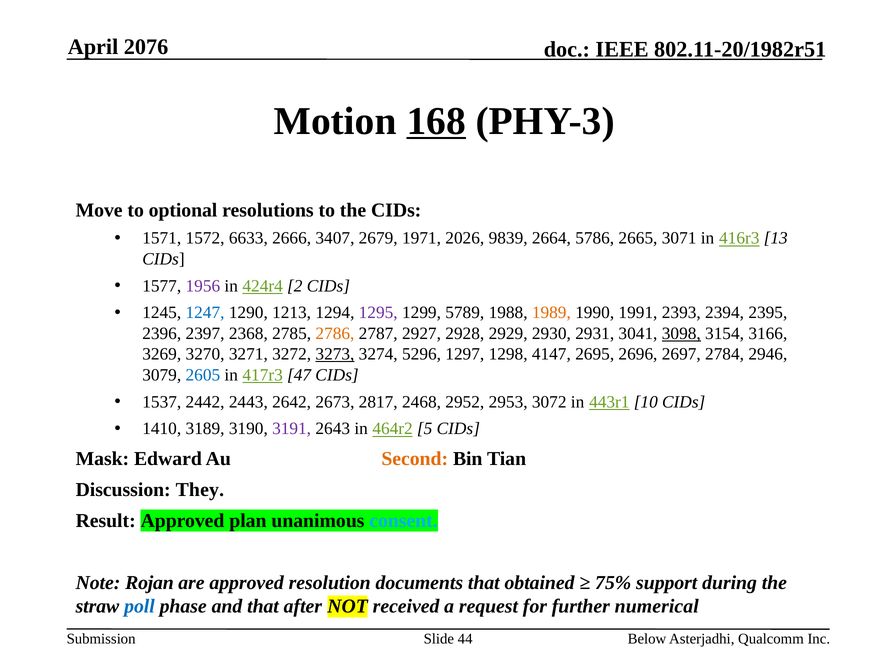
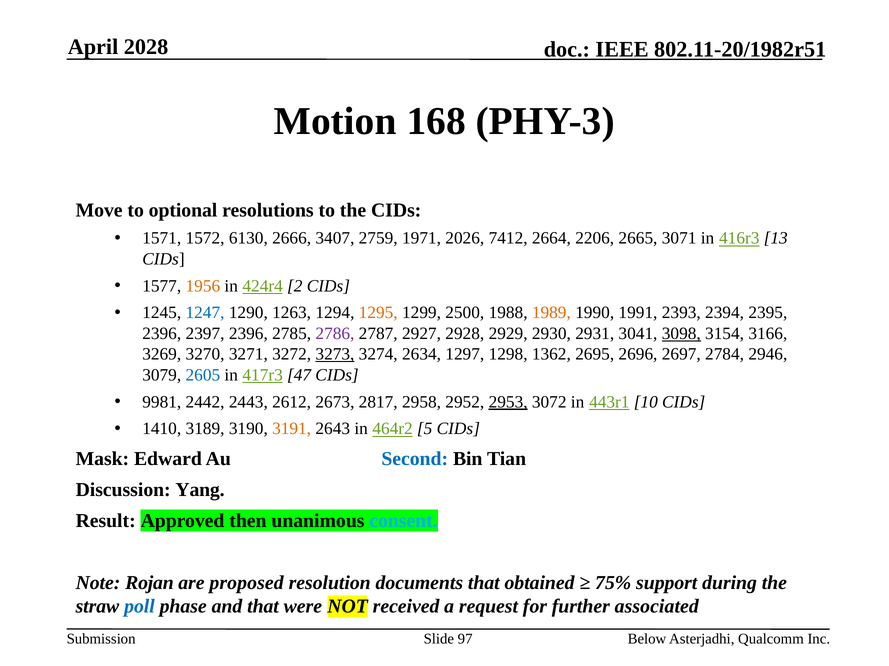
2076: 2076 -> 2028 (146, 47)
168 underline: present -> none (436, 121)
6633: 6633 -> 6130 (248, 239)
2679: 2679 -> 2759 (378, 239)
9839: 9839 -> 7412 (508, 239)
5786: 5786 -> 2206 (595, 239)
1956 colour: purple -> orange (203, 286)
1213: 1213 -> 1263 (292, 313)
1295 colour: purple -> orange (378, 313)
5789: 5789 -> 2500 (465, 313)
2397 2368: 2368 -> 2396 (248, 334)
2786 colour: orange -> purple (335, 334)
5296: 5296 -> 2634 (422, 355)
4147: 4147 -> 1362 (551, 355)
1537: 1537 -> 9981 (162, 402)
2642: 2642 -> 2612 (292, 402)
2468: 2468 -> 2958 (422, 402)
2953 underline: none -> present (508, 402)
3191 colour: purple -> orange (292, 429)
Second colour: orange -> blue (415, 459)
They: They -> Yang (200, 490)
plan: plan -> then (248, 521)
are approved: approved -> proposed (247, 583)
after: after -> were (303, 607)
numerical: numerical -> associated (657, 607)
44: 44 -> 97 (465, 639)
